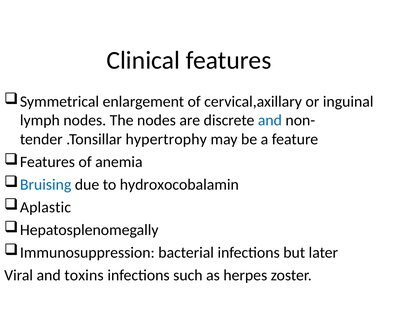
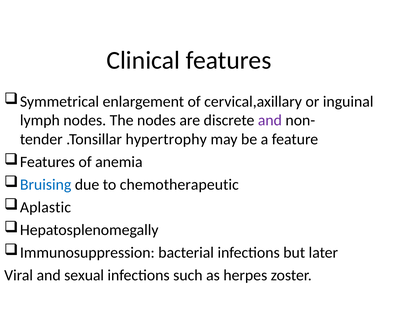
and colour: blue -> purple (270, 120)
hydroxocobalamin: hydroxocobalamin -> chemotherapeutic (179, 185)
toxins: toxins -> sexual (84, 275)
